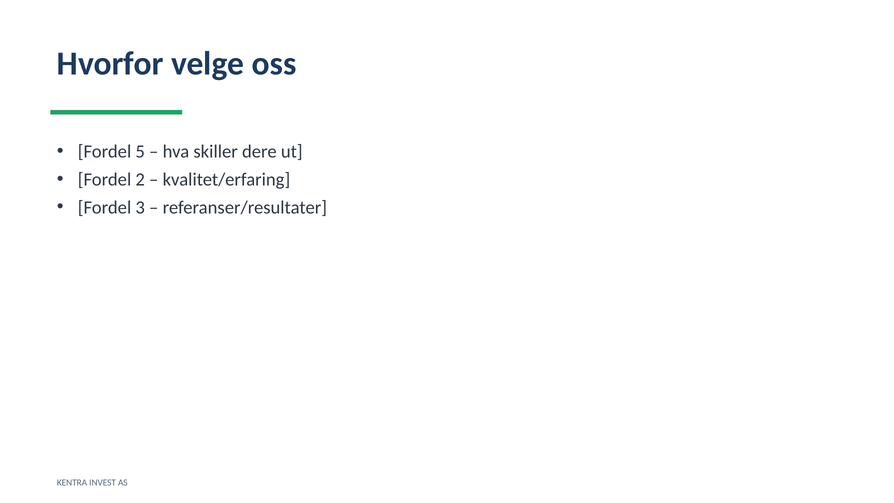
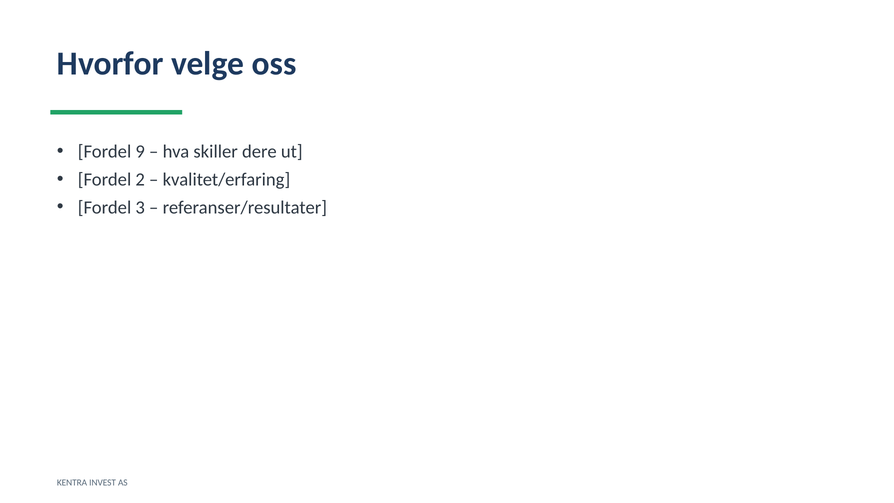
5: 5 -> 9 (140, 151)
